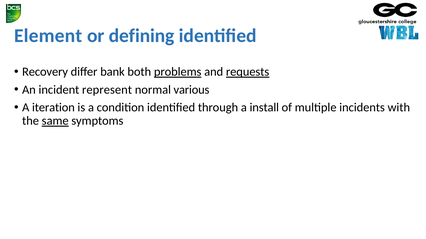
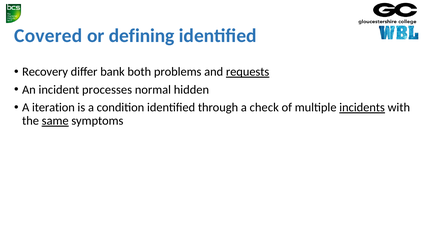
Element: Element -> Covered (48, 36)
problems underline: present -> none (178, 72)
represent: represent -> processes (107, 90)
various: various -> hidden (191, 90)
install: install -> check (264, 108)
incidents underline: none -> present (362, 108)
